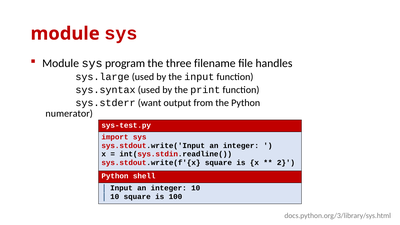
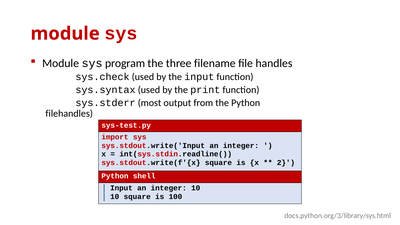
sys.large: sys.large -> sys.check (103, 77)
want: want -> most (150, 103)
numerator: numerator -> filehandles (69, 114)
